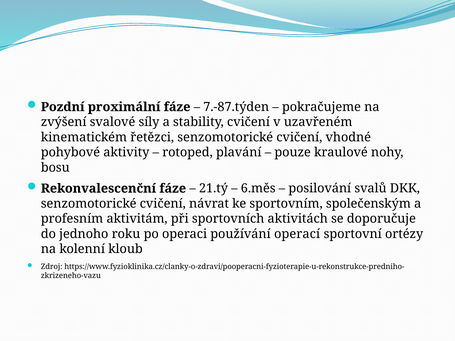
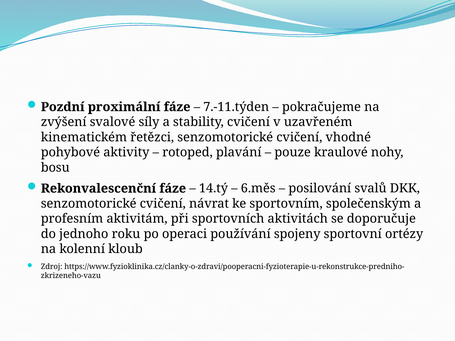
7.-87.týden: 7.-87.týden -> 7.-11.týden (236, 107)
21.tý: 21.tý -> 14.tý (213, 189)
operací: operací -> spojeny (297, 234)
